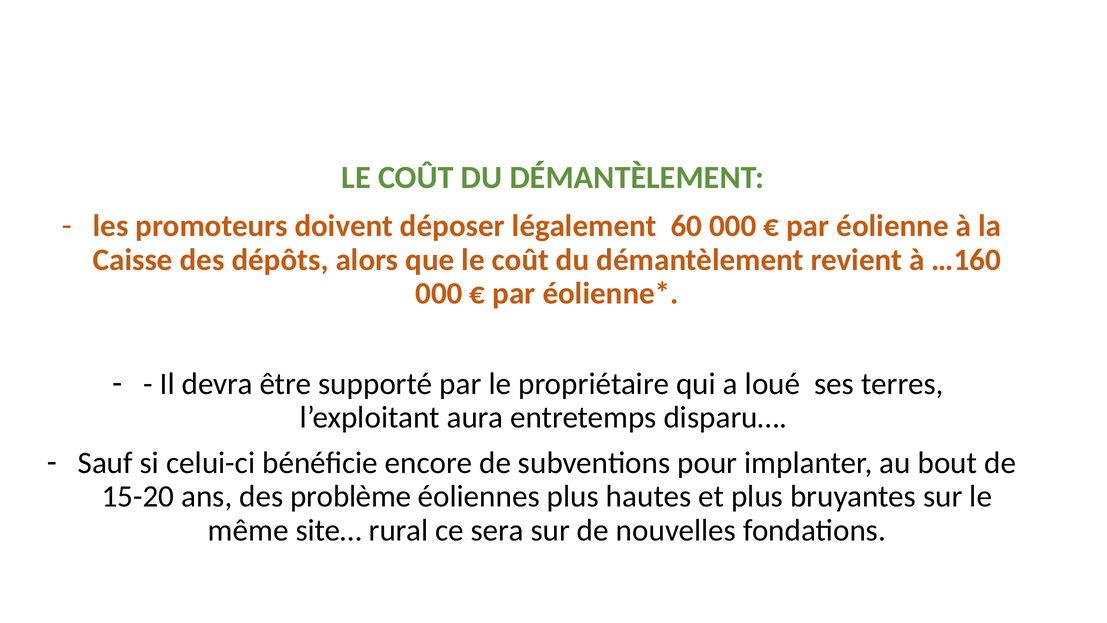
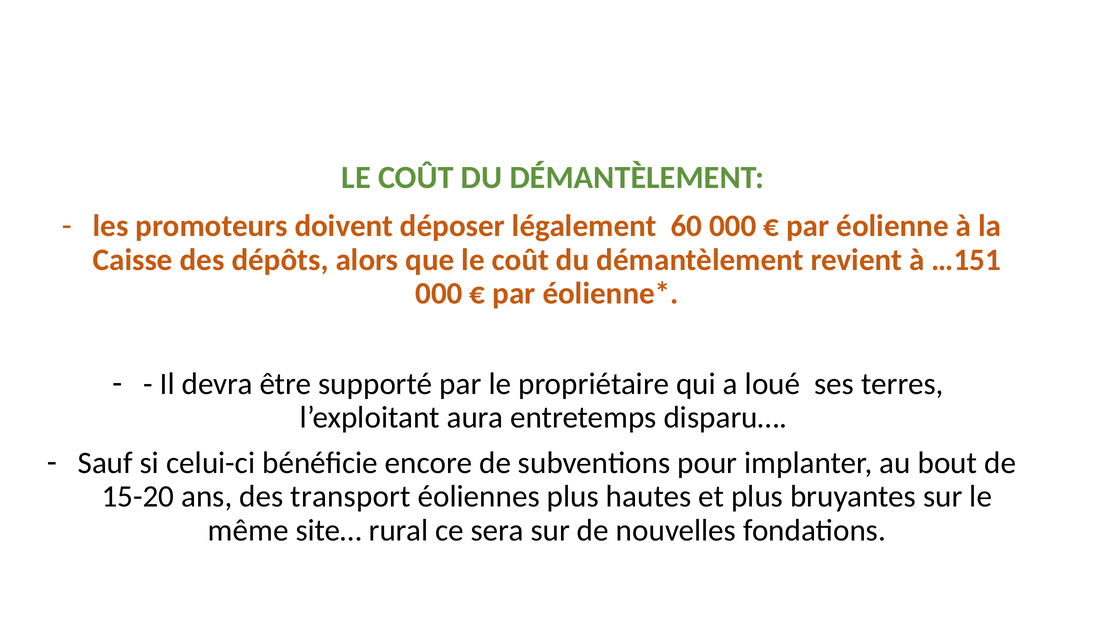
…160: …160 -> …151 (966, 260)
problème: problème -> transport (351, 496)
